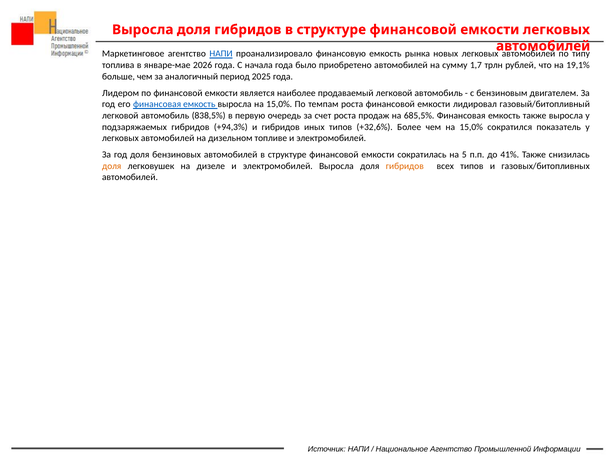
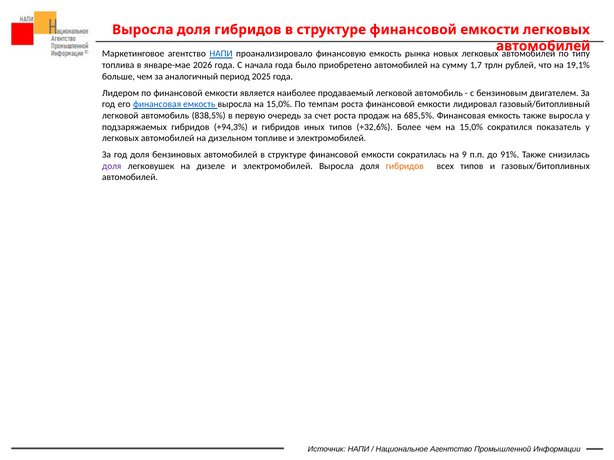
5: 5 -> 9 (464, 155)
41%: 41% -> 91% (510, 155)
доля colour: orange -> purple (112, 166)
